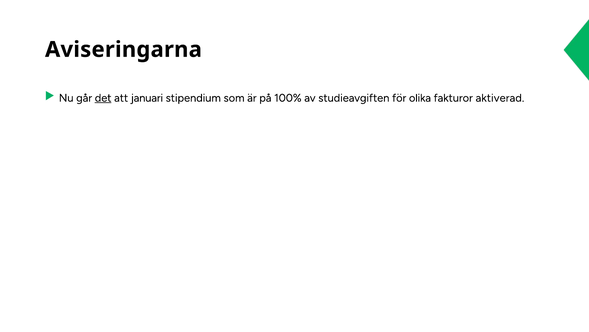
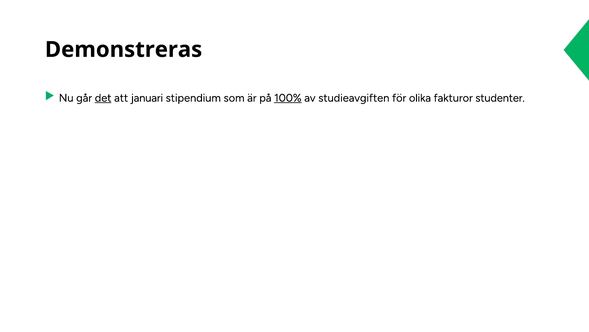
Aviseringarna: Aviseringarna -> Demonstreras (124, 49)
100% underline: none -> present (288, 98)
aktiverad: aktiverad -> studenter (500, 98)
